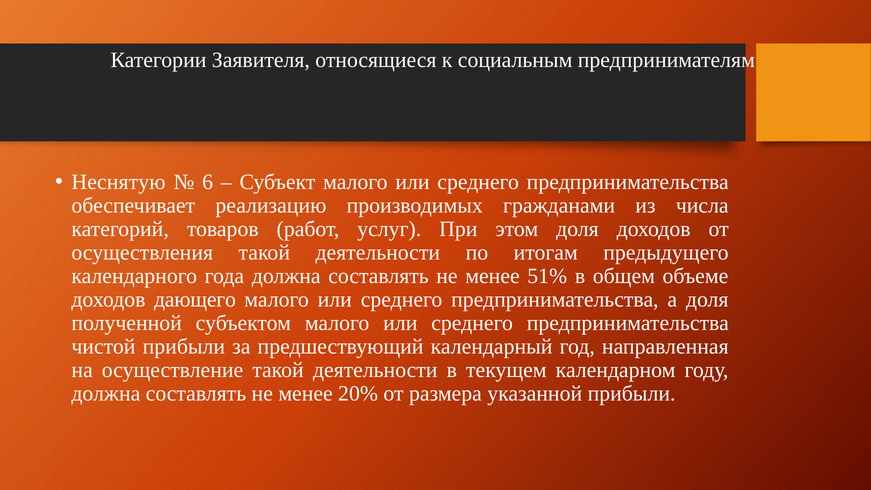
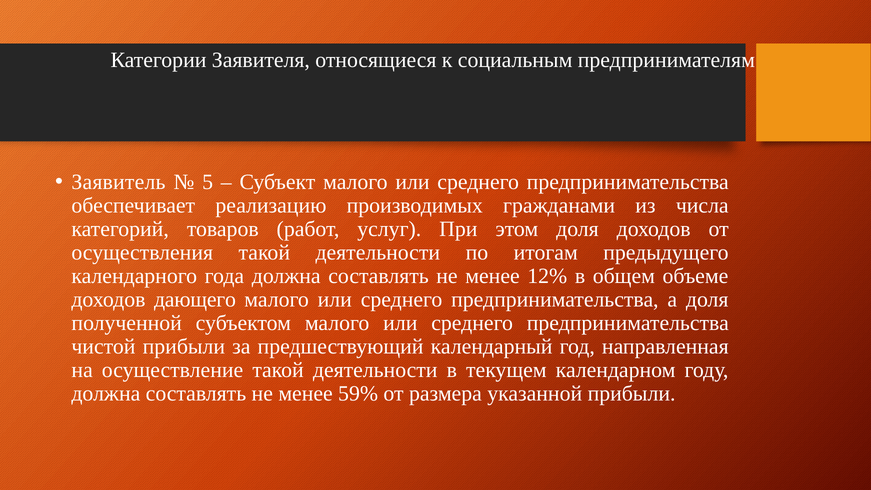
Неснятую: Неснятую -> Заявитель (119, 182)
6: 6 -> 5 (208, 182)
51%: 51% -> 12% (547, 276)
20%: 20% -> 59% (358, 393)
